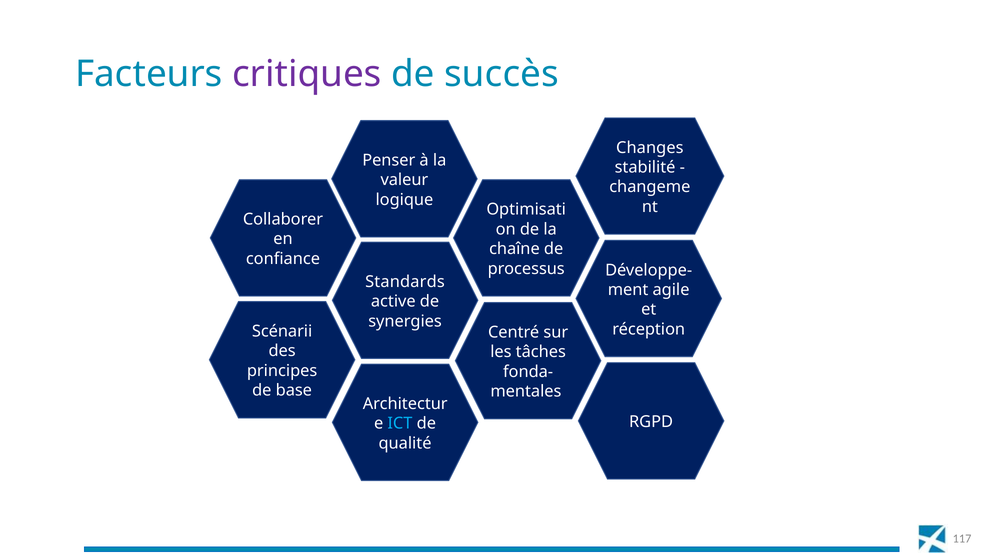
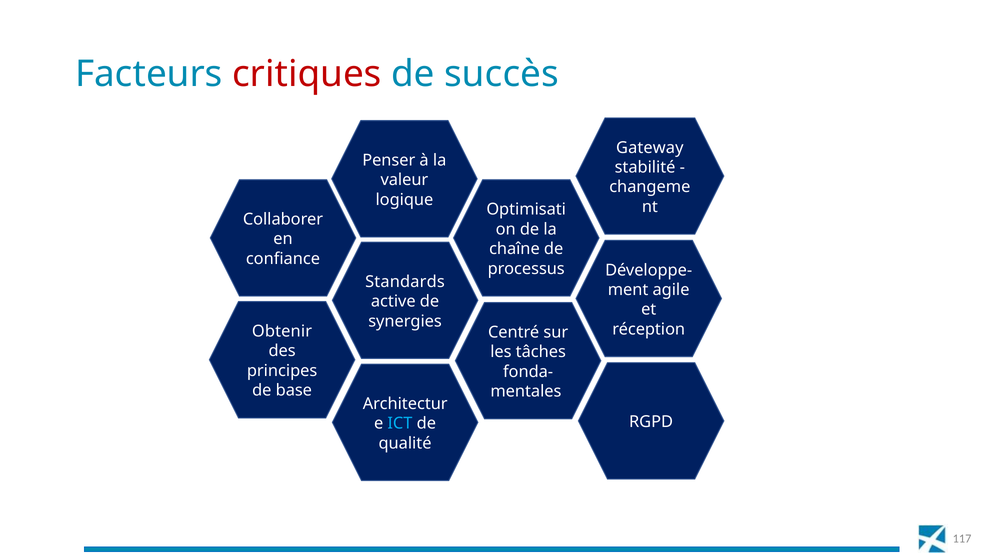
critiques colour: purple -> red (307, 74)
Changes: Changes -> Gateway (650, 148)
Scénarii: Scénarii -> Obtenir (282, 331)
